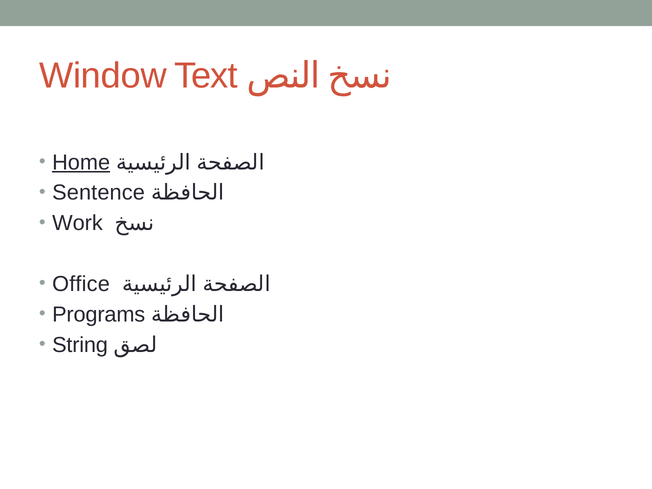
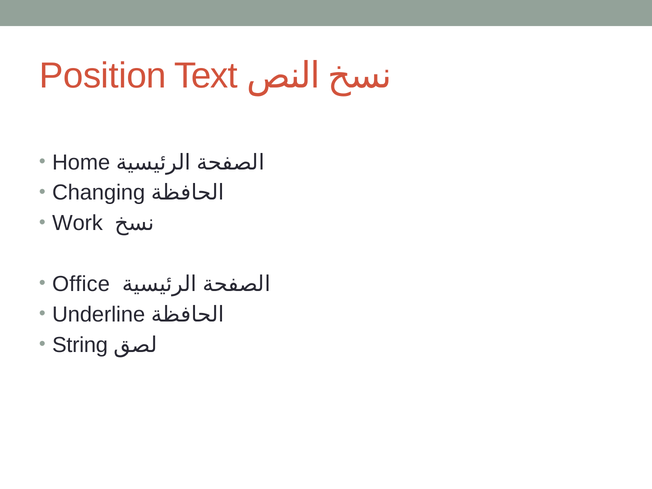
Window: Window -> Position (103, 76)
Home underline: present -> none (81, 162)
Sentence: Sentence -> Changing (99, 193)
Programs: Programs -> Underline (99, 314)
